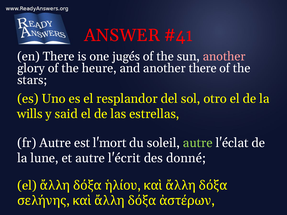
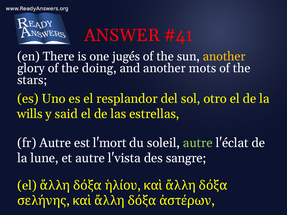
another colour: pink -> yellow (224, 56)
heure: heure -> doing (99, 68)
another there: there -> mots (203, 68)
l'écrit: l'écrit -> l'vista (124, 158)
donné: donné -> sangre (186, 158)
